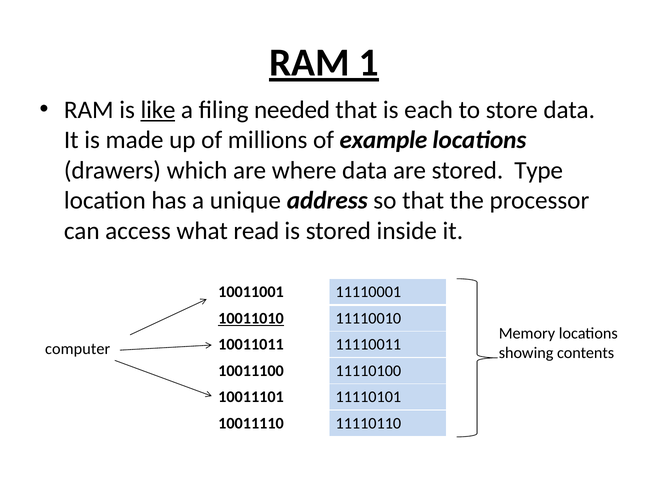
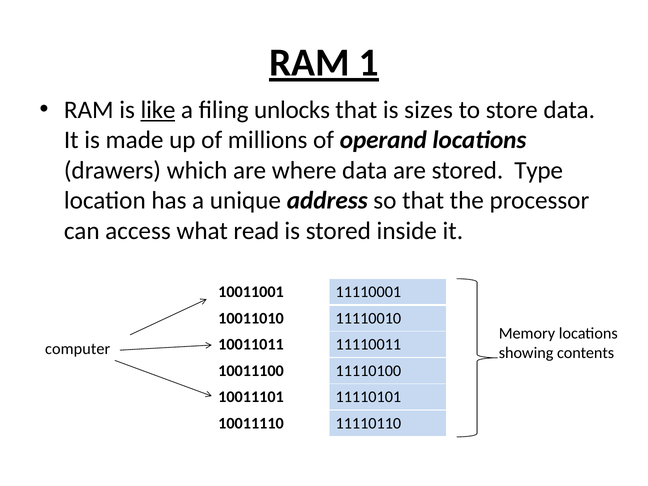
needed: needed -> unlocks (292, 110)
each: each -> sizes (429, 110)
example: example -> operand (383, 140)
10011010 underline: present -> none (251, 318)
